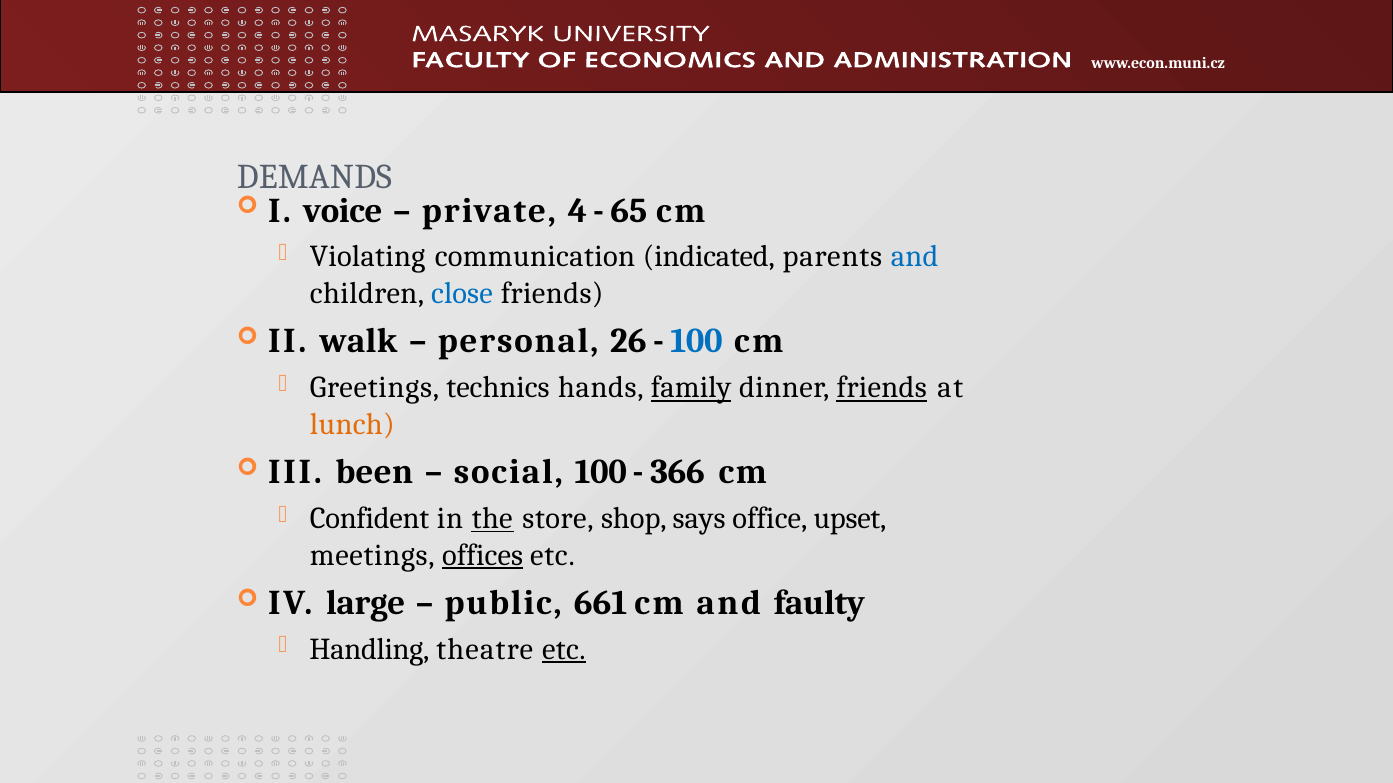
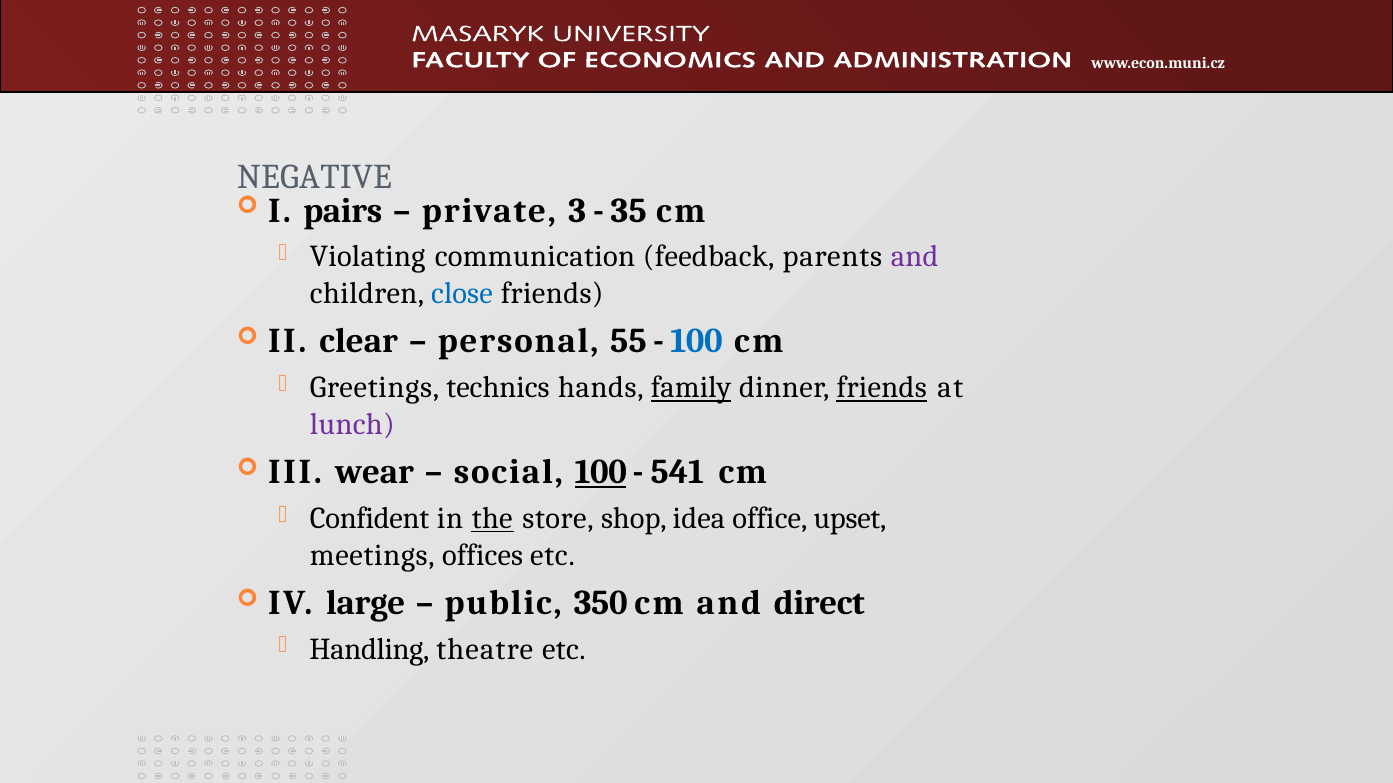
DEMANDS: DEMANDS -> NEGATIVE (314, 177)
voice: voice -> pairs (343, 211)
4: 4 -> 3 (577, 211)
65: 65 -> 35 (629, 211)
indicated: indicated -> feedback (709, 257)
and colour: blue -> purple (915, 257)
walk: walk -> clear (359, 342)
26: 26 -> 55 (628, 342)
lunch colour: orange -> purple (352, 425)
been: been -> wear (375, 472)
100 underline: none -> present (601, 472)
366: 366 -> 541 (677, 472)
says: says -> idea (699, 519)
offices underline: present -> none (483, 555)
661: 661 -> 350 (601, 603)
faulty: faulty -> direct (819, 603)
etc underline: present -> none (564, 650)
